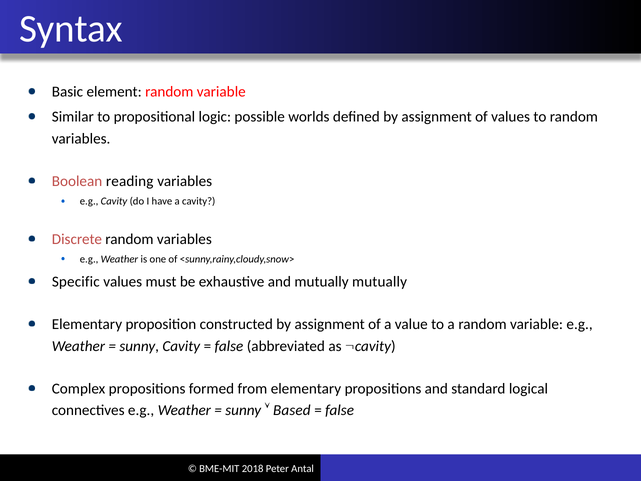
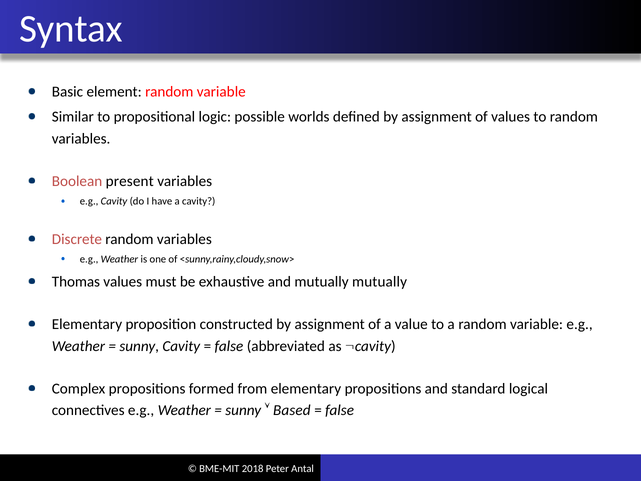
reading: reading -> present (130, 181)
Specific: Specific -> Thomas (76, 282)
